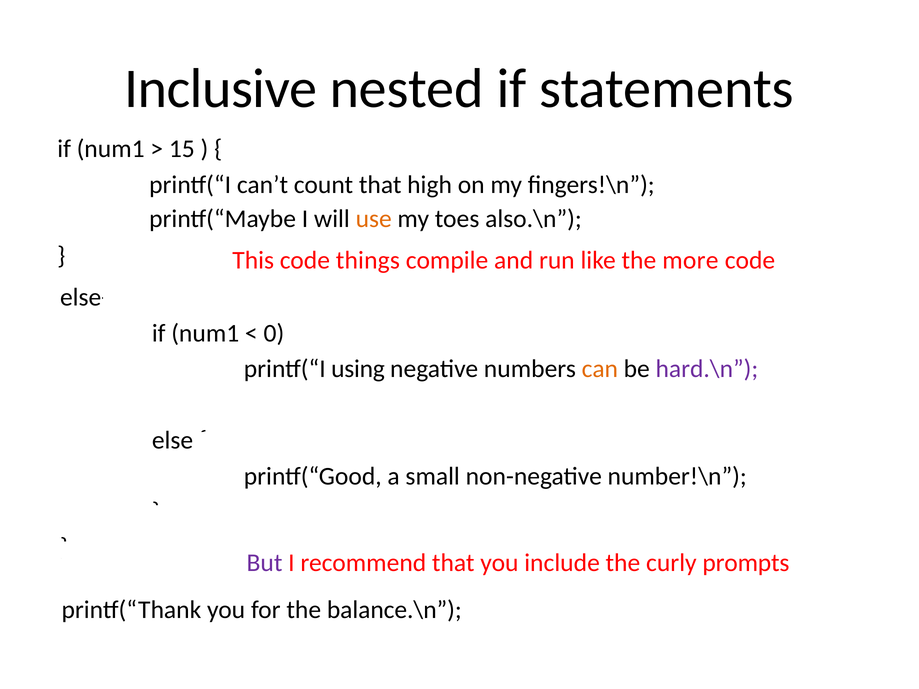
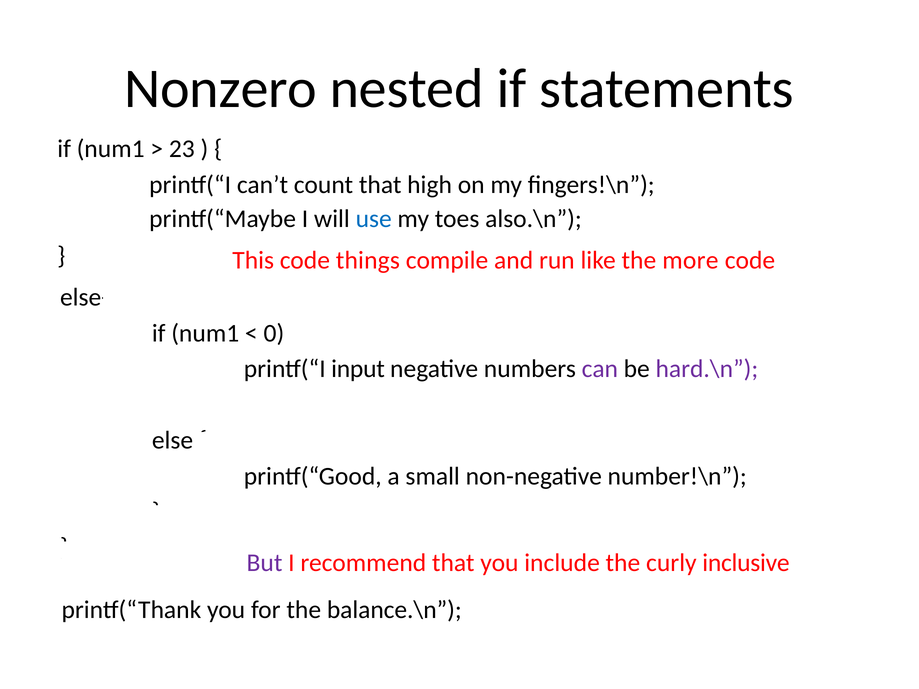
Inclusive: Inclusive -> Nonzero (221, 89)
15: 15 -> 23 (182, 149)
use colour: orange -> blue (374, 219)
using: using -> input (358, 369)
can colour: orange -> purple (600, 369)
prompts: prompts -> inclusive (746, 563)
